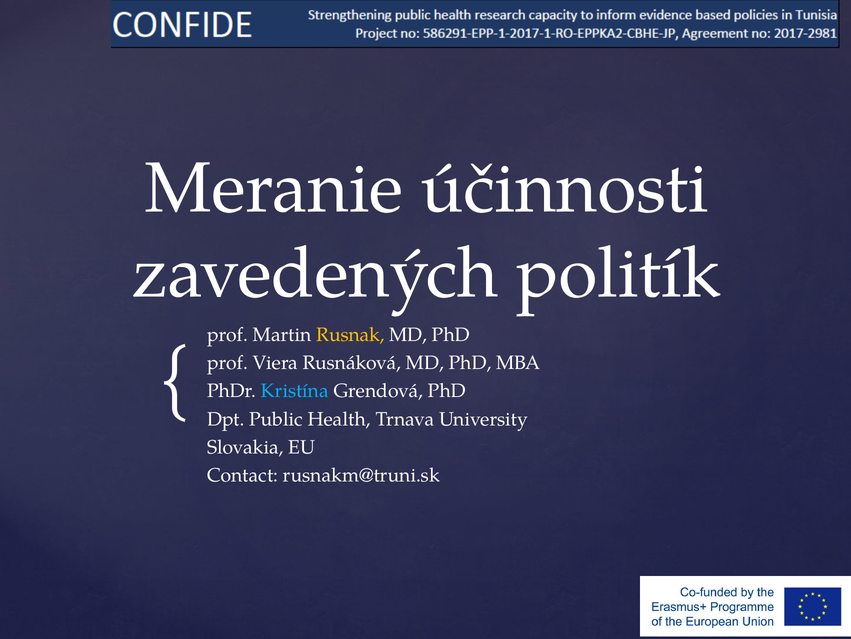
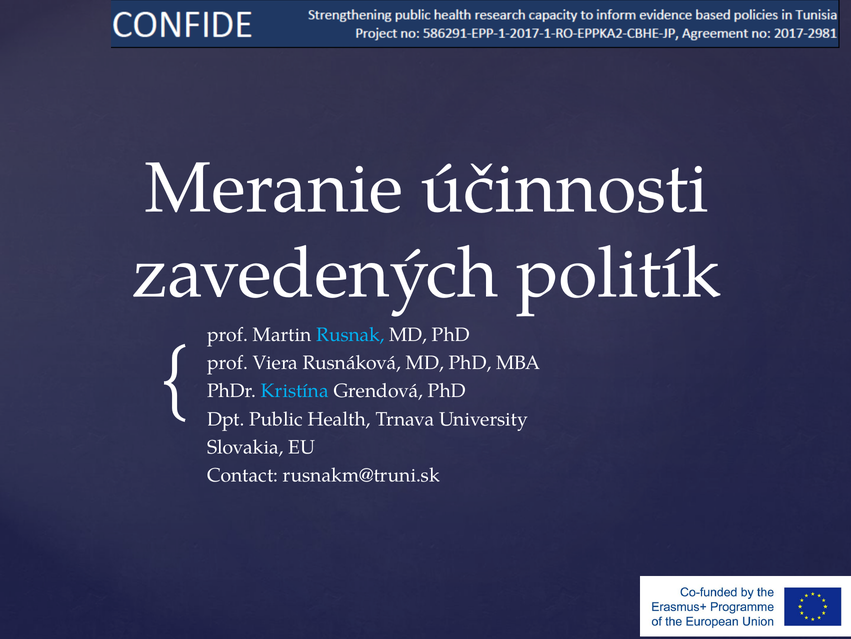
Rusnak colour: yellow -> light blue (350, 335)
